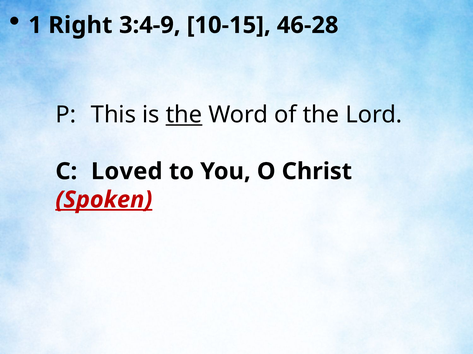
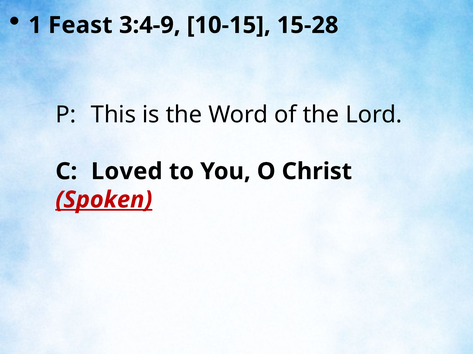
Right: Right -> Feast (80, 25)
46-28: 46-28 -> 15-28 (308, 25)
the underline: present -> none (184, 115)
